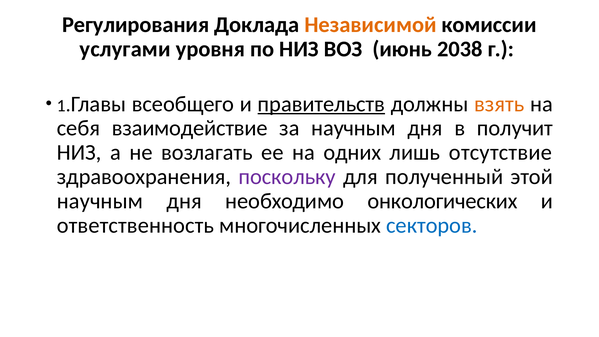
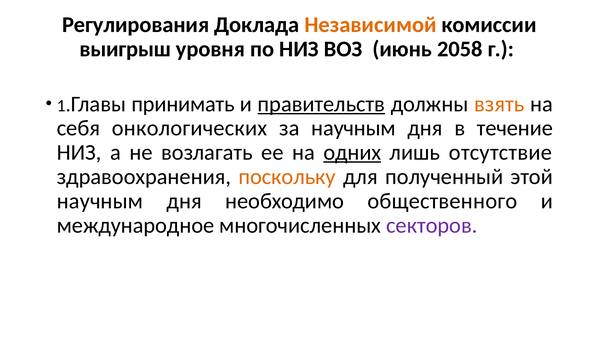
услугами: услугами -> выигрыш (125, 49)
2038: 2038 -> 2058 (460, 49)
всеобщего: всеобщего -> принимать (183, 104)
взаимодействие: взаимодействие -> онкологических (190, 128)
получит: получит -> течение (515, 128)
одних underline: none -> present (352, 152)
поскольку colour: purple -> orange (287, 177)
онкологических: онкологических -> общественного (442, 201)
ответственность: ответственность -> международное (136, 225)
секторов colour: blue -> purple (432, 225)
